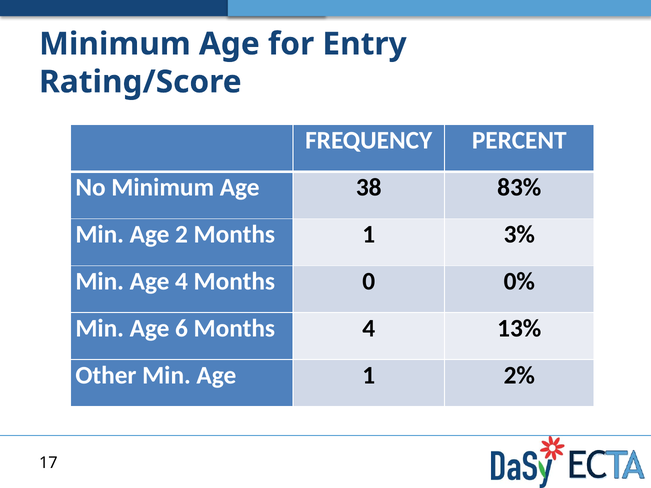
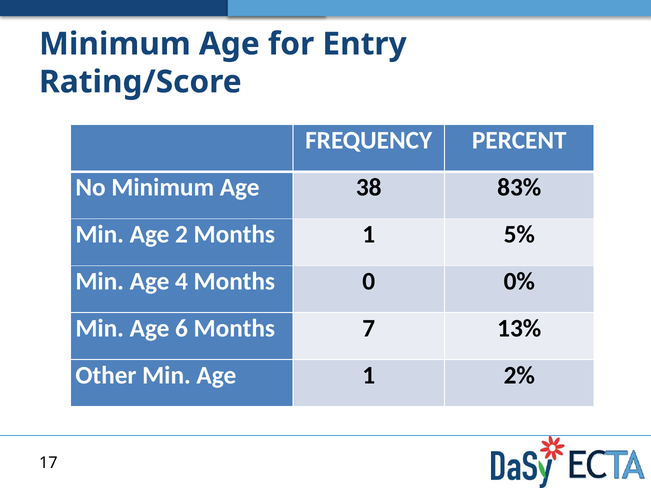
3%: 3% -> 5% (519, 235)
Months 4: 4 -> 7 (369, 329)
